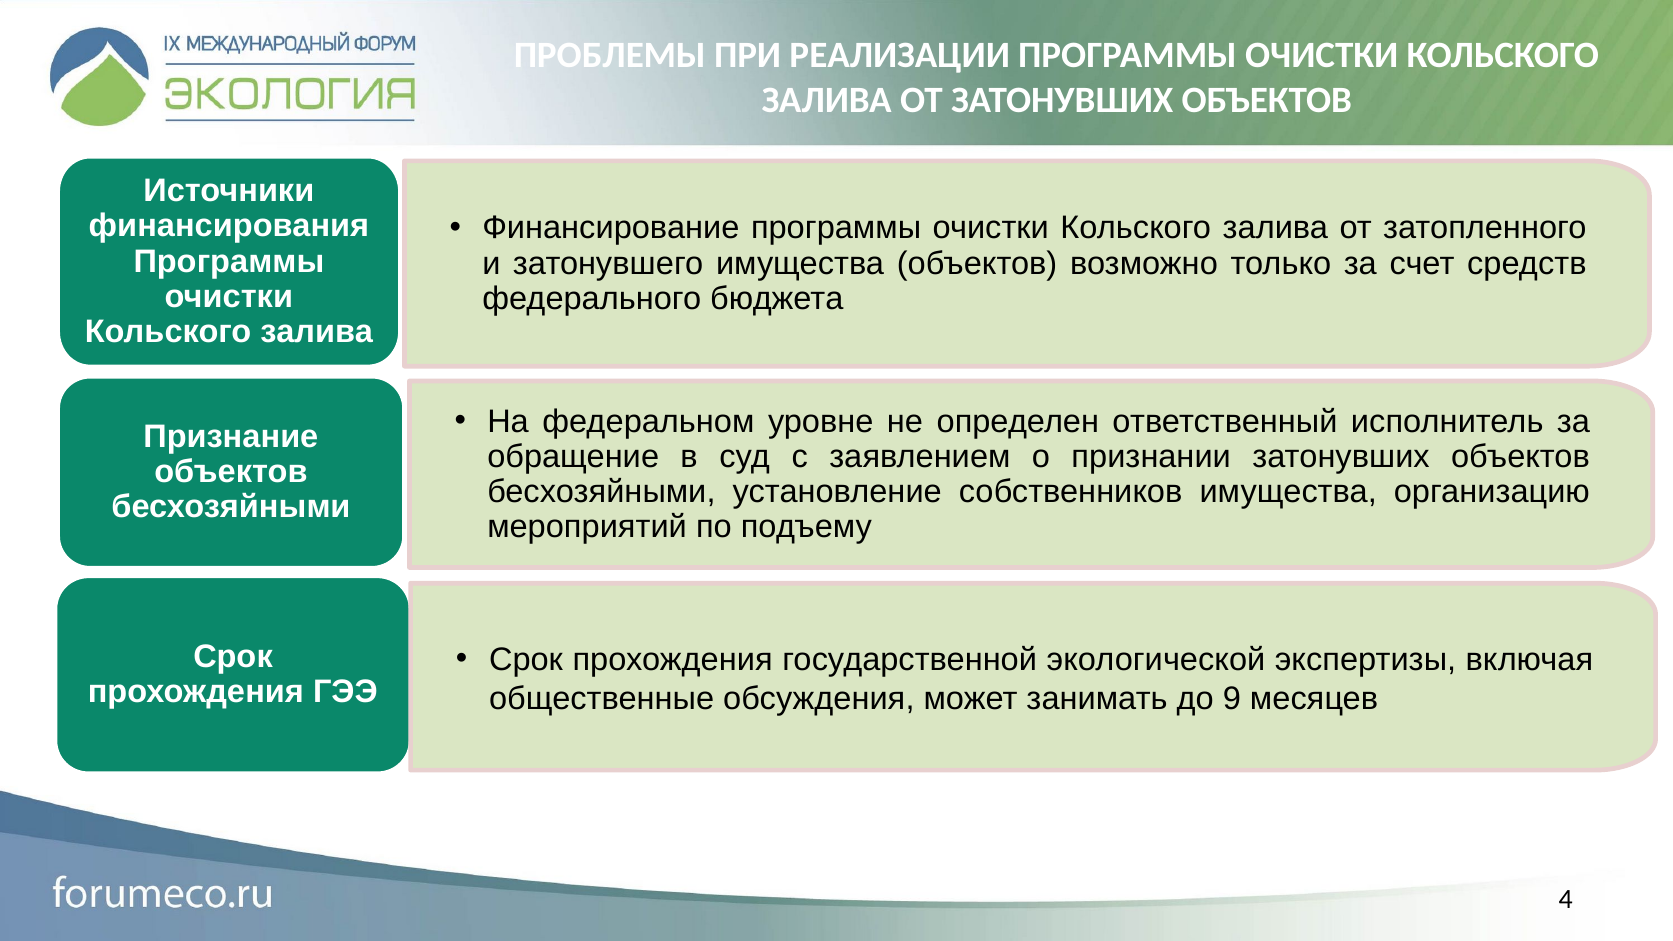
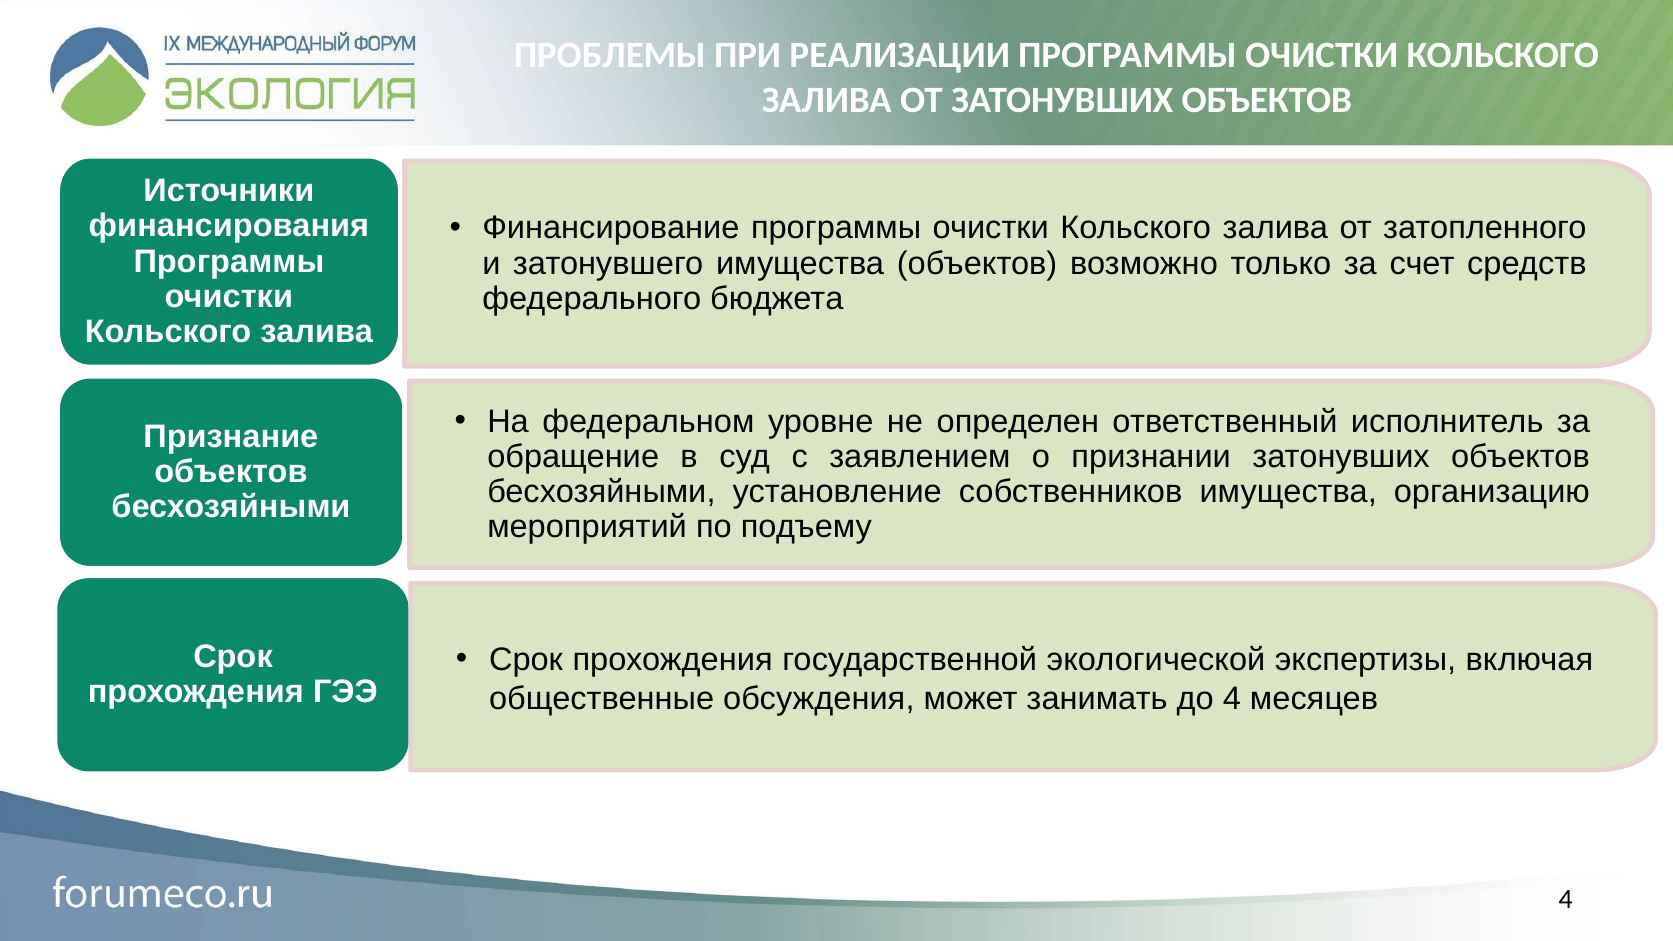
до 9: 9 -> 4 (1232, 699)
